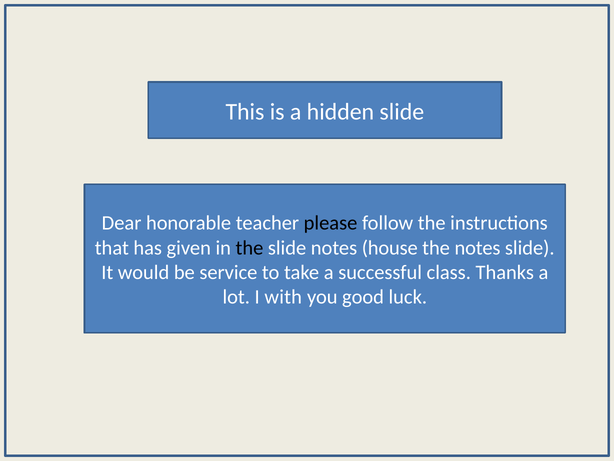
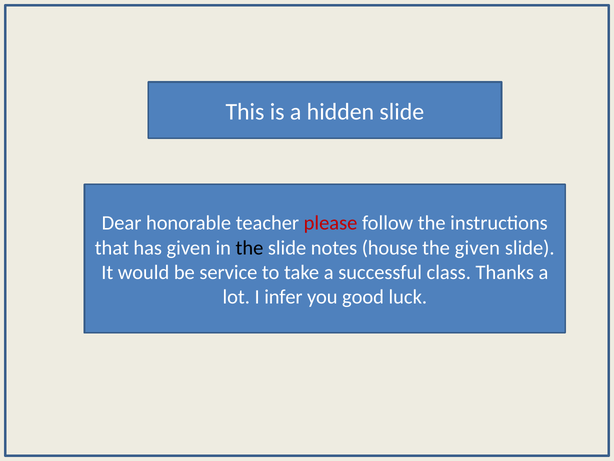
please colour: black -> red (331, 223)
the notes: notes -> given (477, 248)
with: with -> infer (283, 297)
